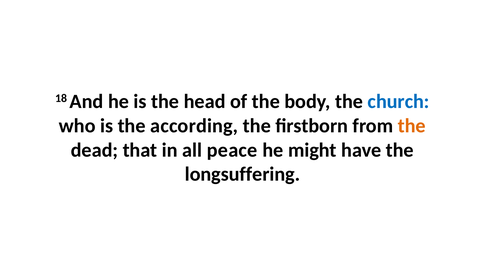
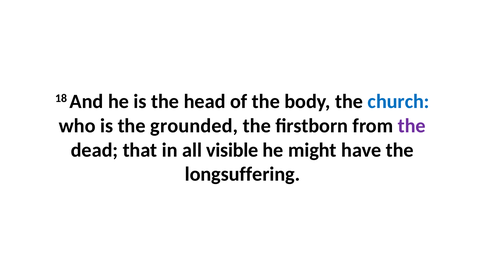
according: according -> grounded (194, 126)
the colour: orange -> purple (412, 126)
peace: peace -> visible (232, 150)
